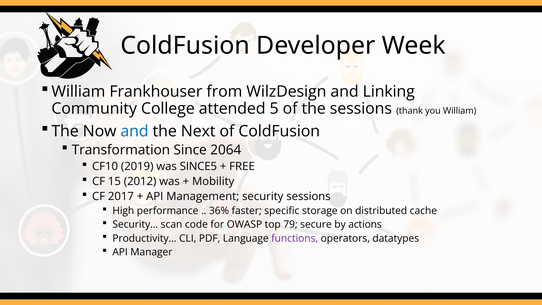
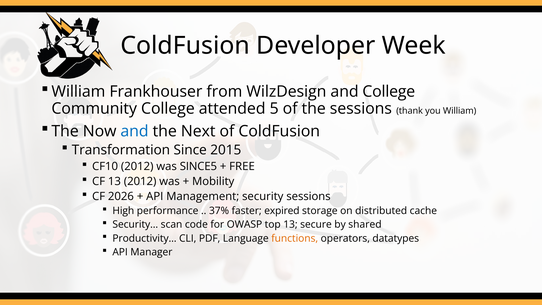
and Linking: Linking -> College (389, 92)
2064: 2064 -> 2015 (226, 150)
CF10 2019: 2019 -> 2012 (137, 166)
CF 15: 15 -> 13 (114, 181)
2017: 2017 -> 2026 (121, 196)
36%: 36% -> 37% (219, 211)
specific: specific -> expired (282, 211)
top 79: 79 -> 13 (290, 225)
actions: actions -> shared (365, 225)
functions colour: purple -> orange (295, 238)
